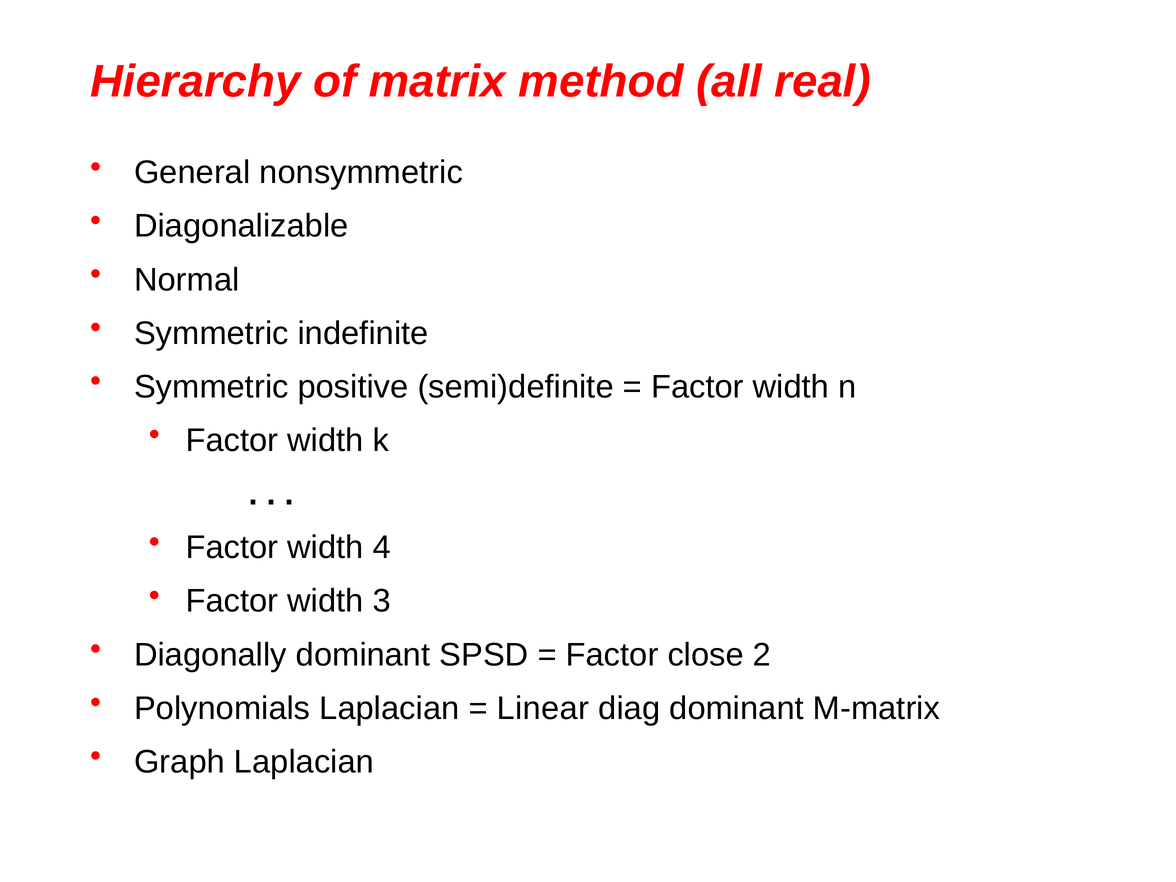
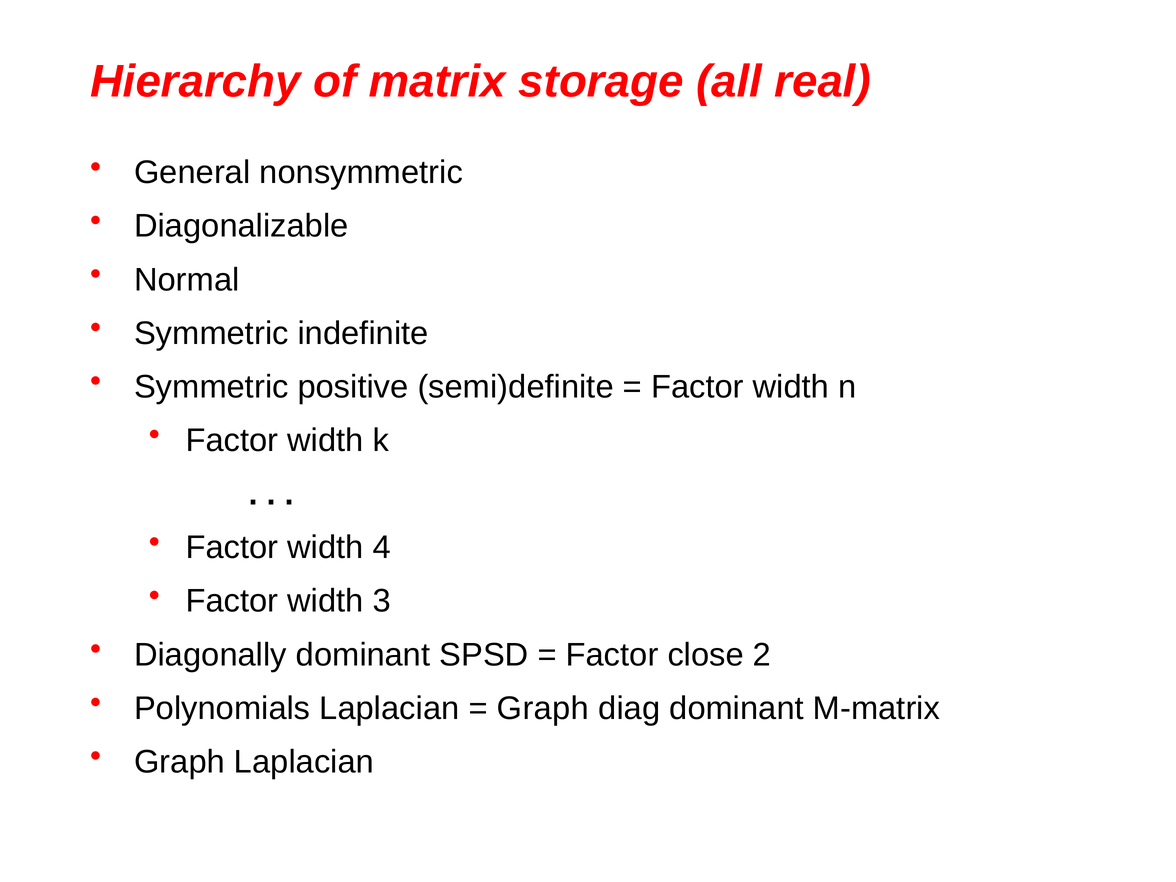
method: method -> storage (601, 82)
Linear: Linear -> Graph (543, 708)
